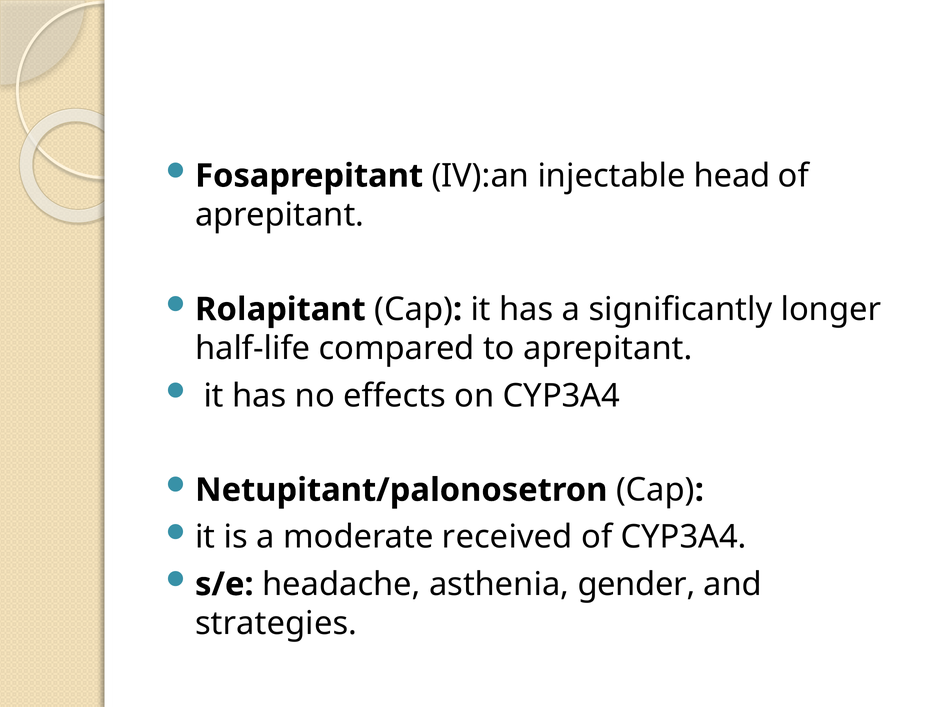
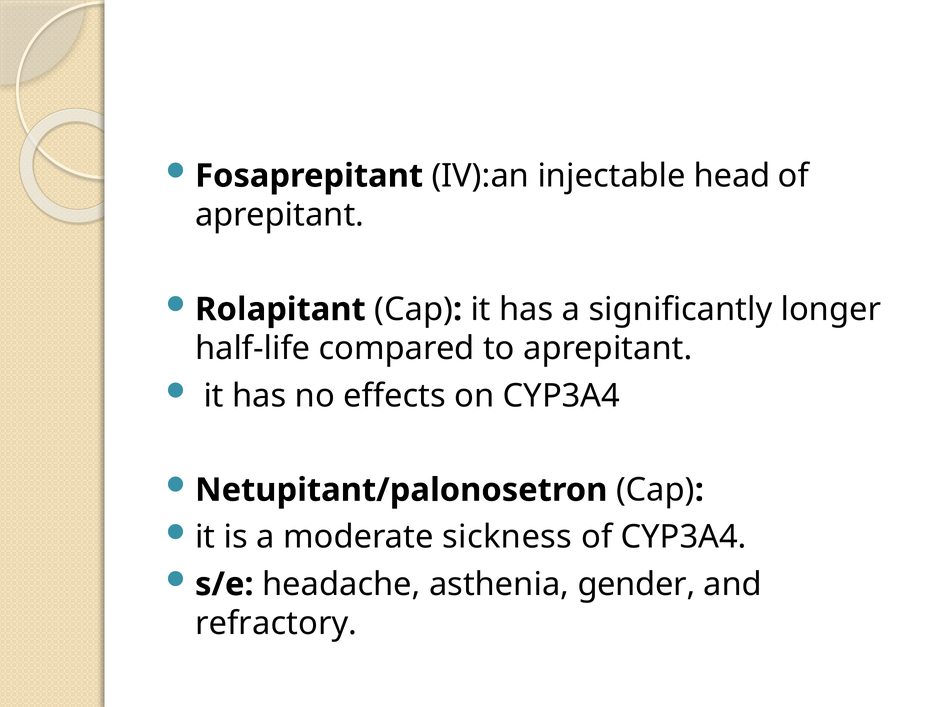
received: received -> sickness (507, 537)
strategies: strategies -> refractory (276, 624)
